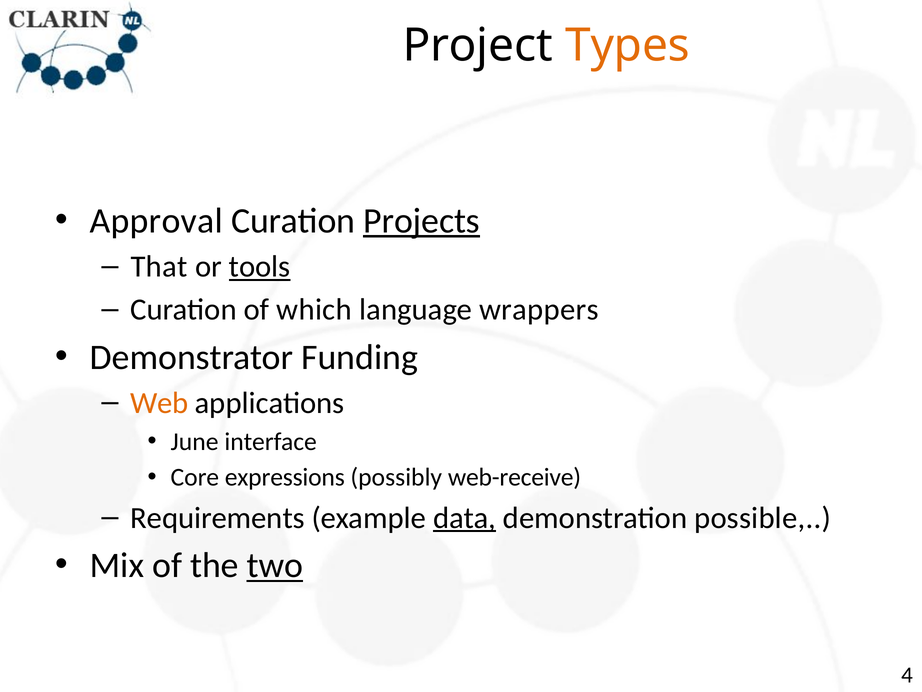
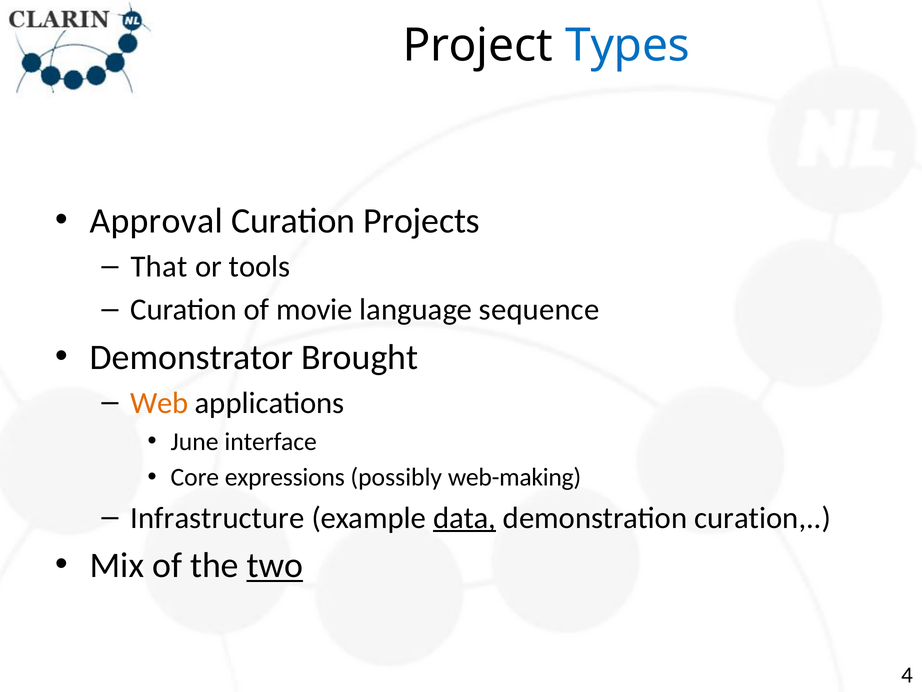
Types colour: orange -> blue (628, 45)
Projects underline: present -> none (422, 221)
tools underline: present -> none (260, 266)
which: which -> movie (314, 310)
wrappers: wrappers -> sequence (539, 310)
Funding: Funding -> Brought (360, 357)
web-receive: web-receive -> web-making (515, 477)
Requirements: Requirements -> Infrastructure (217, 517)
demonstration possible: possible -> curation (763, 517)
